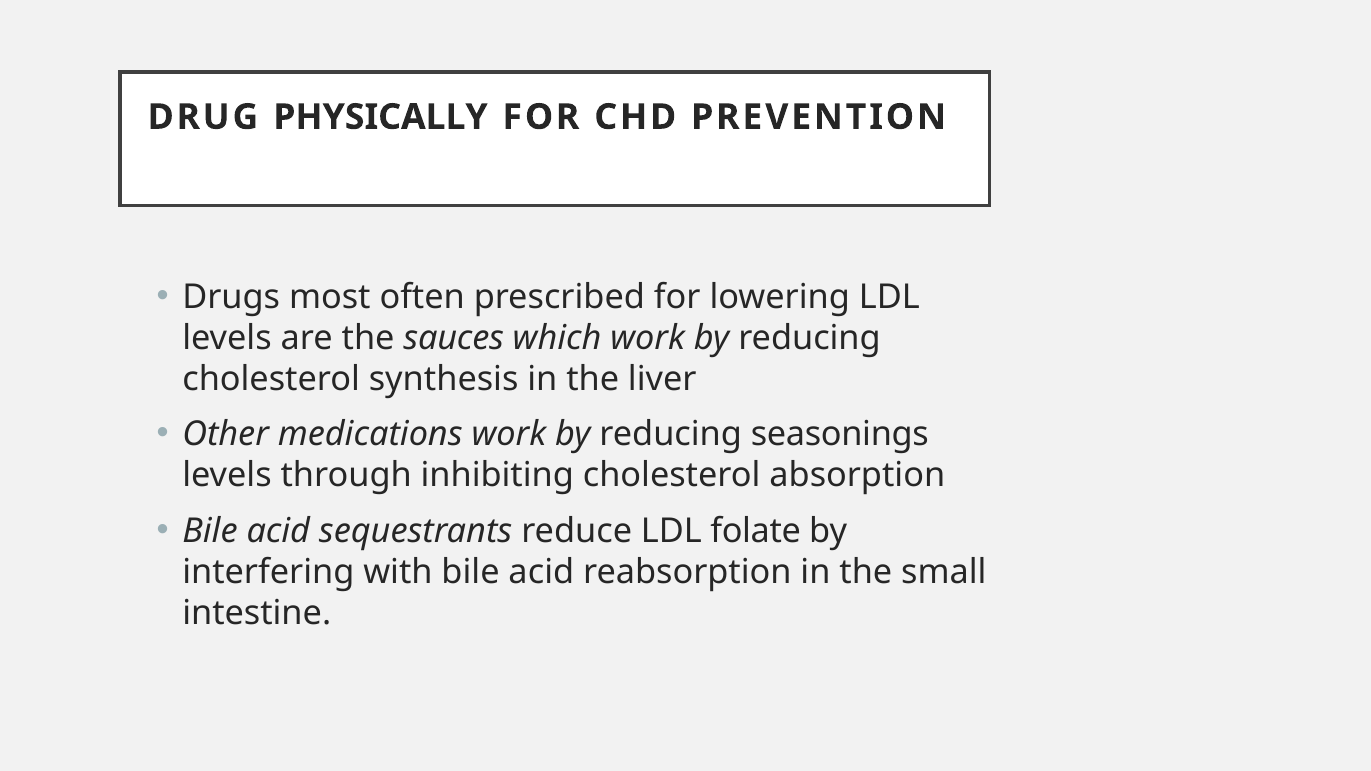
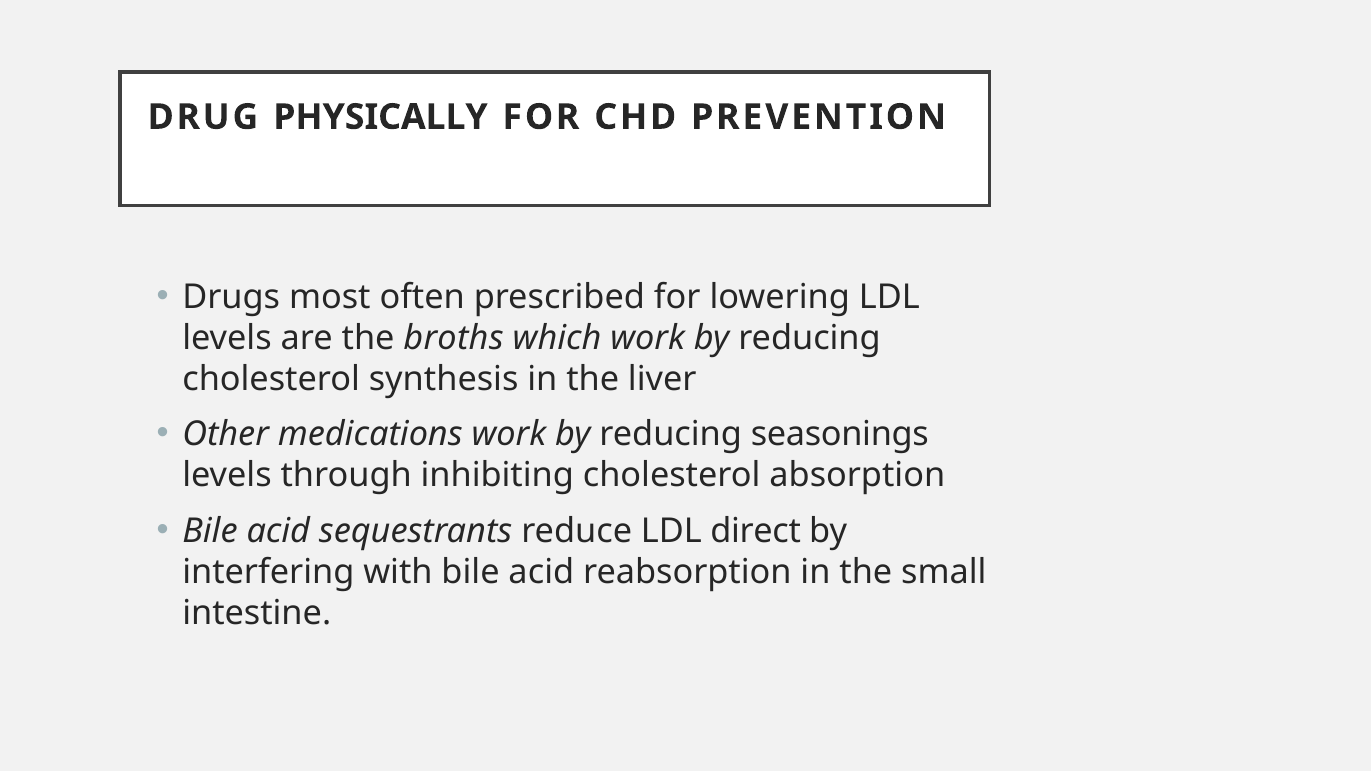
sauces: sauces -> broths (453, 338)
folate: folate -> direct (756, 531)
